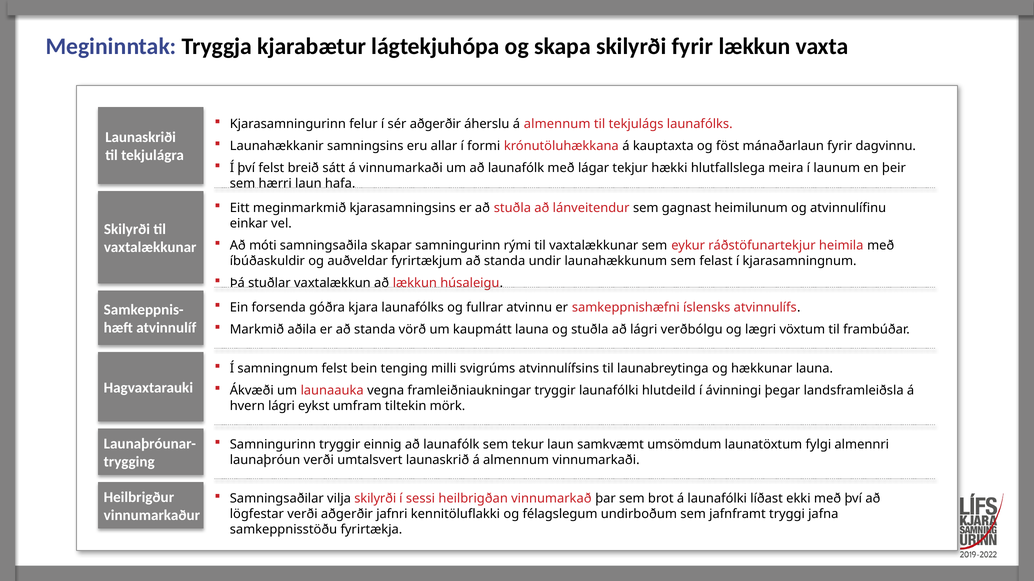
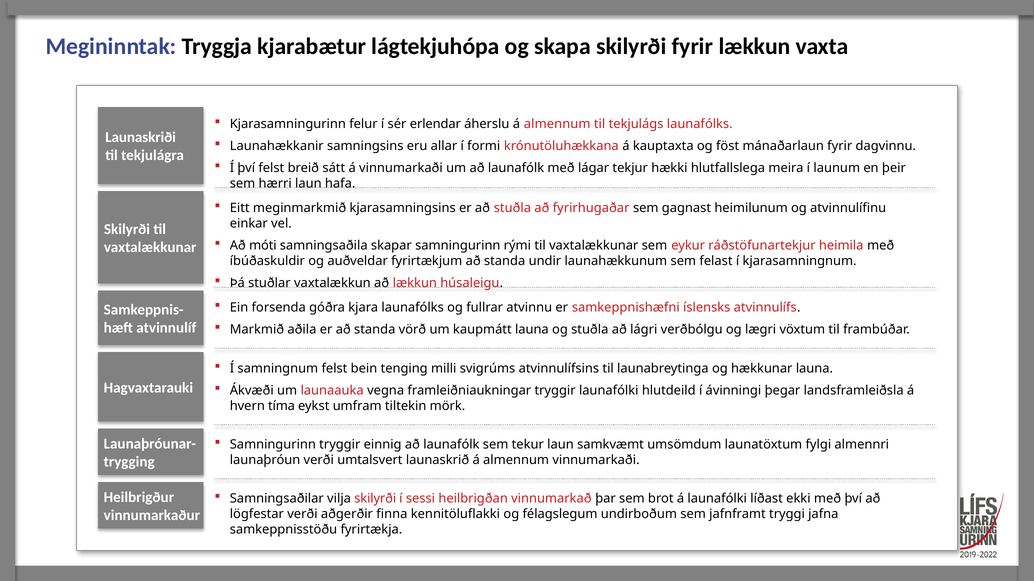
sér aðgerðir: aðgerðir -> erlendar (435, 124)
lánveitendur: lánveitendur -> fyrirhugaðar (591, 208)
hvern lágri: lágri -> tíma (282, 406)
jafnri: jafnri -> finna (392, 514)
